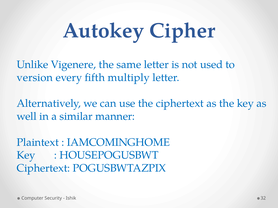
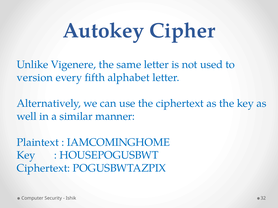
multiply: multiply -> alphabet (129, 78)
